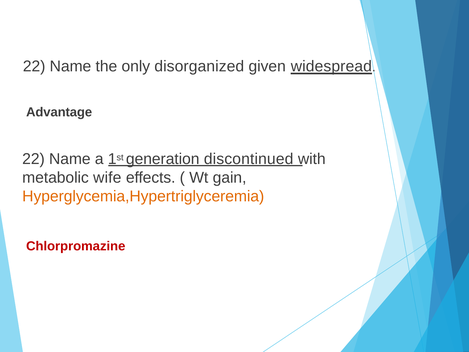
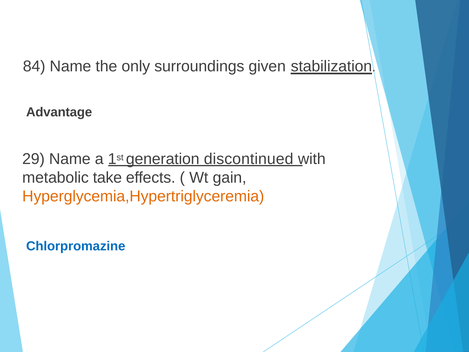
22: 22 -> 84 (34, 66)
disorganized: disorganized -> surroundings (199, 66)
widespread: widespread -> stabilization (331, 66)
22: 22 -> 29 (34, 159)
wife: wife -> take (107, 178)
Chlorpromazine colour: red -> blue (76, 246)
